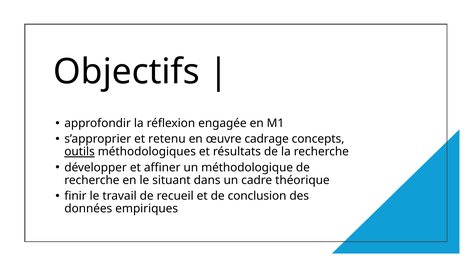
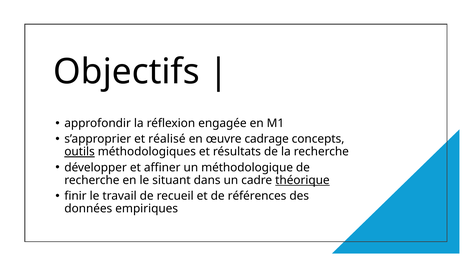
retenu: retenu -> réalisé (167, 139)
théorique underline: none -> present (302, 180)
conclusion: conclusion -> références (257, 196)
